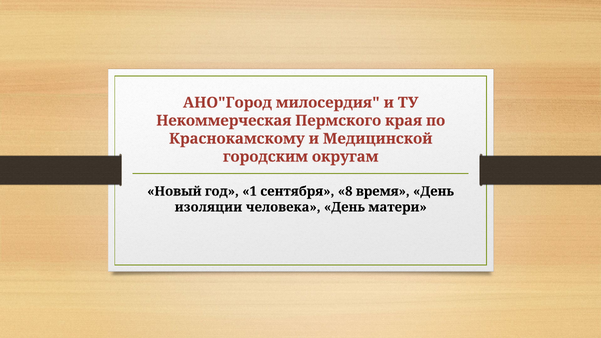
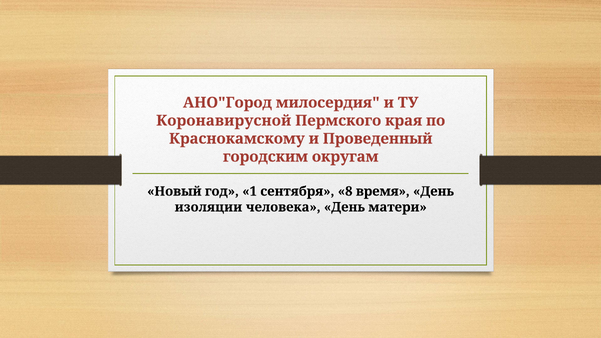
Некоммерческая: Некоммерческая -> Коронавирусной (224, 121)
Медицинской: Медицинской -> Проведенный (378, 139)
